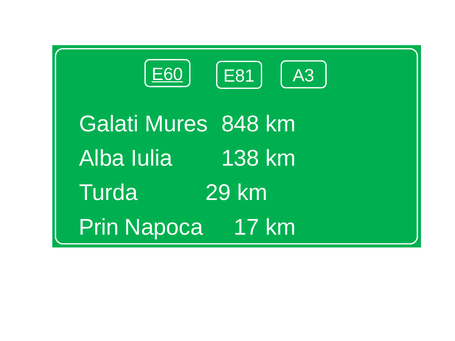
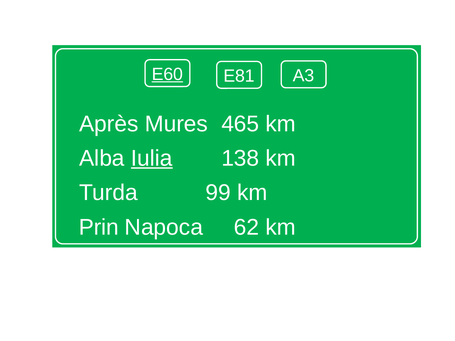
Galati: Galati -> Après (109, 124)
848: 848 -> 465 (240, 124)
Iulia underline: none -> present (152, 158)
29: 29 -> 99 (218, 193)
17: 17 -> 62 (247, 227)
